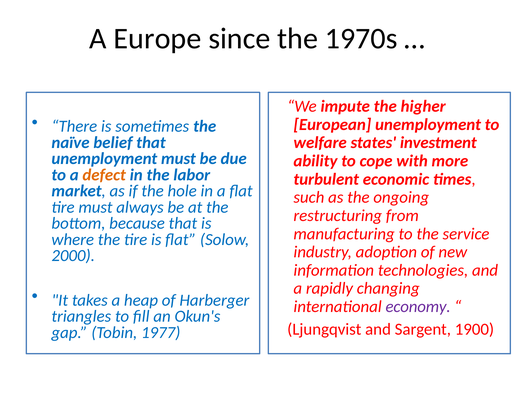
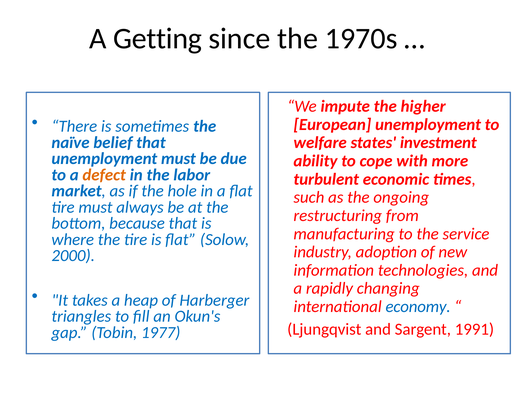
Europe: Europe -> Getting (158, 39)
economy colour: purple -> blue (418, 307)
1900: 1900 -> 1991 (474, 329)
